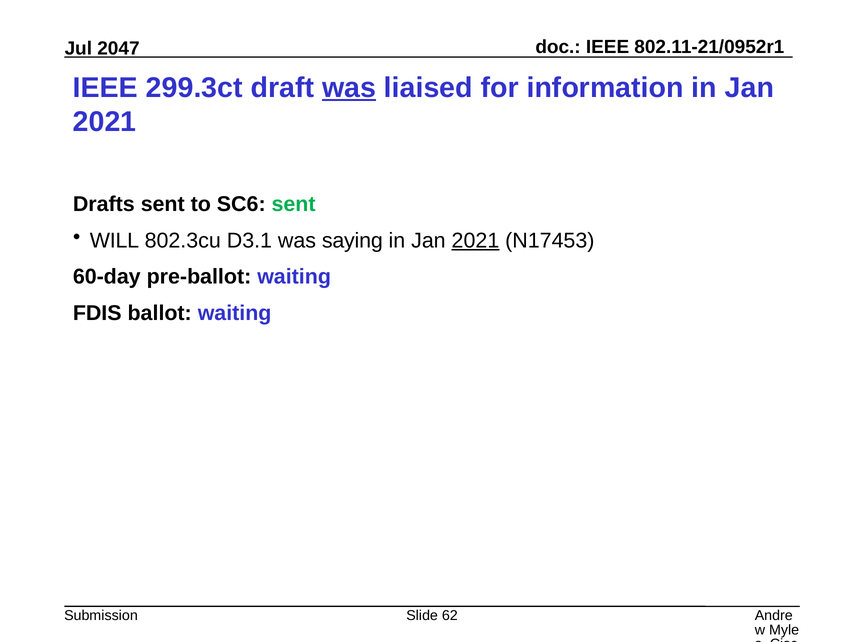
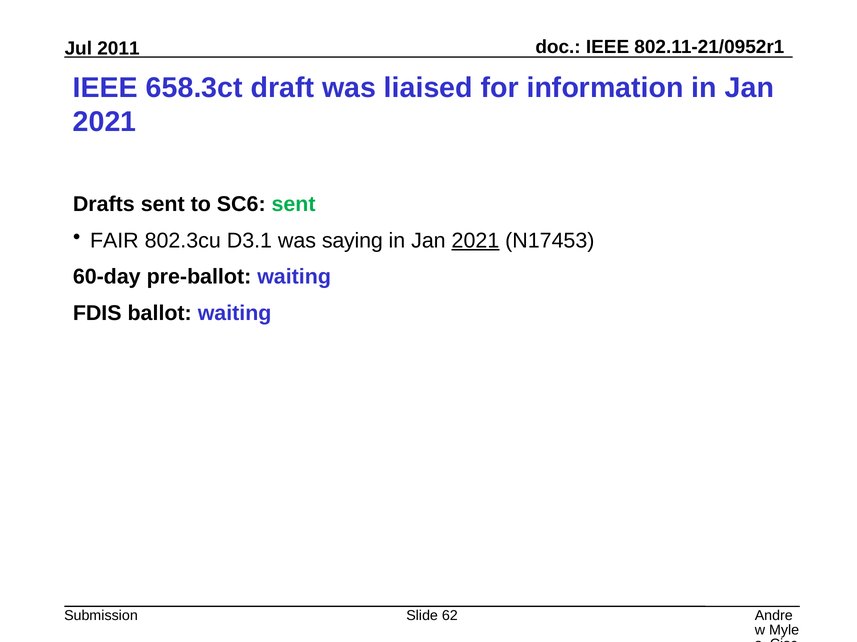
2047: 2047 -> 2011 (118, 49)
299.3ct: 299.3ct -> 658.3ct (194, 88)
was underline: present -> none (349, 88)
WILL: WILL -> FAIR (114, 241)
